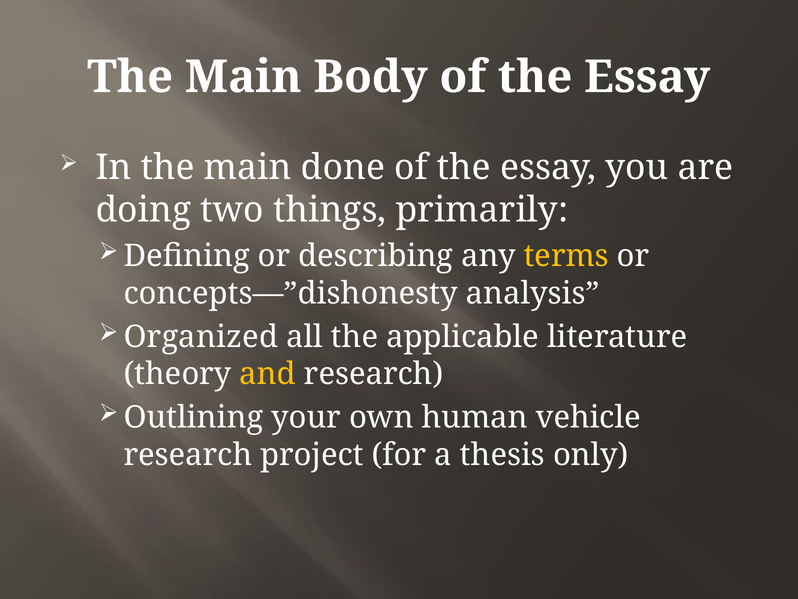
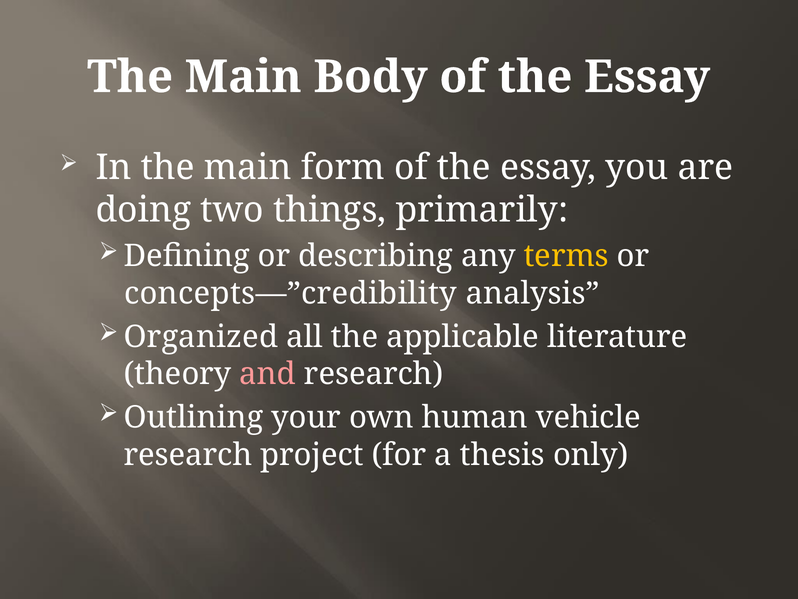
done: done -> form (343, 167)
concepts—”dishonesty: concepts—”dishonesty -> concepts—”credibility (291, 293)
and colour: yellow -> pink (268, 374)
